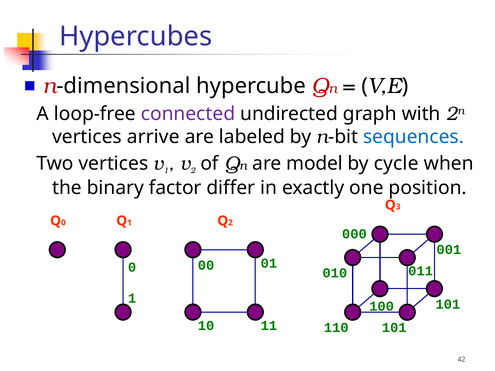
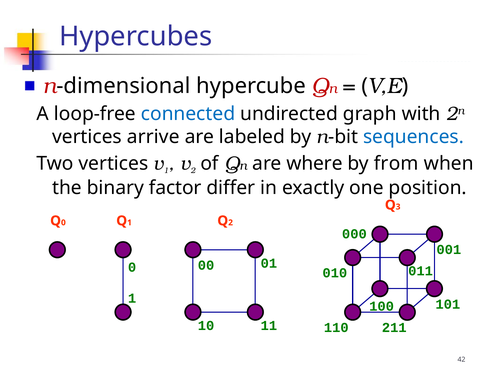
connected colour: purple -> blue (188, 114)
model: model -> where (314, 164)
cycle: cycle -> from (396, 164)
110 101: 101 -> 211 (394, 328)
